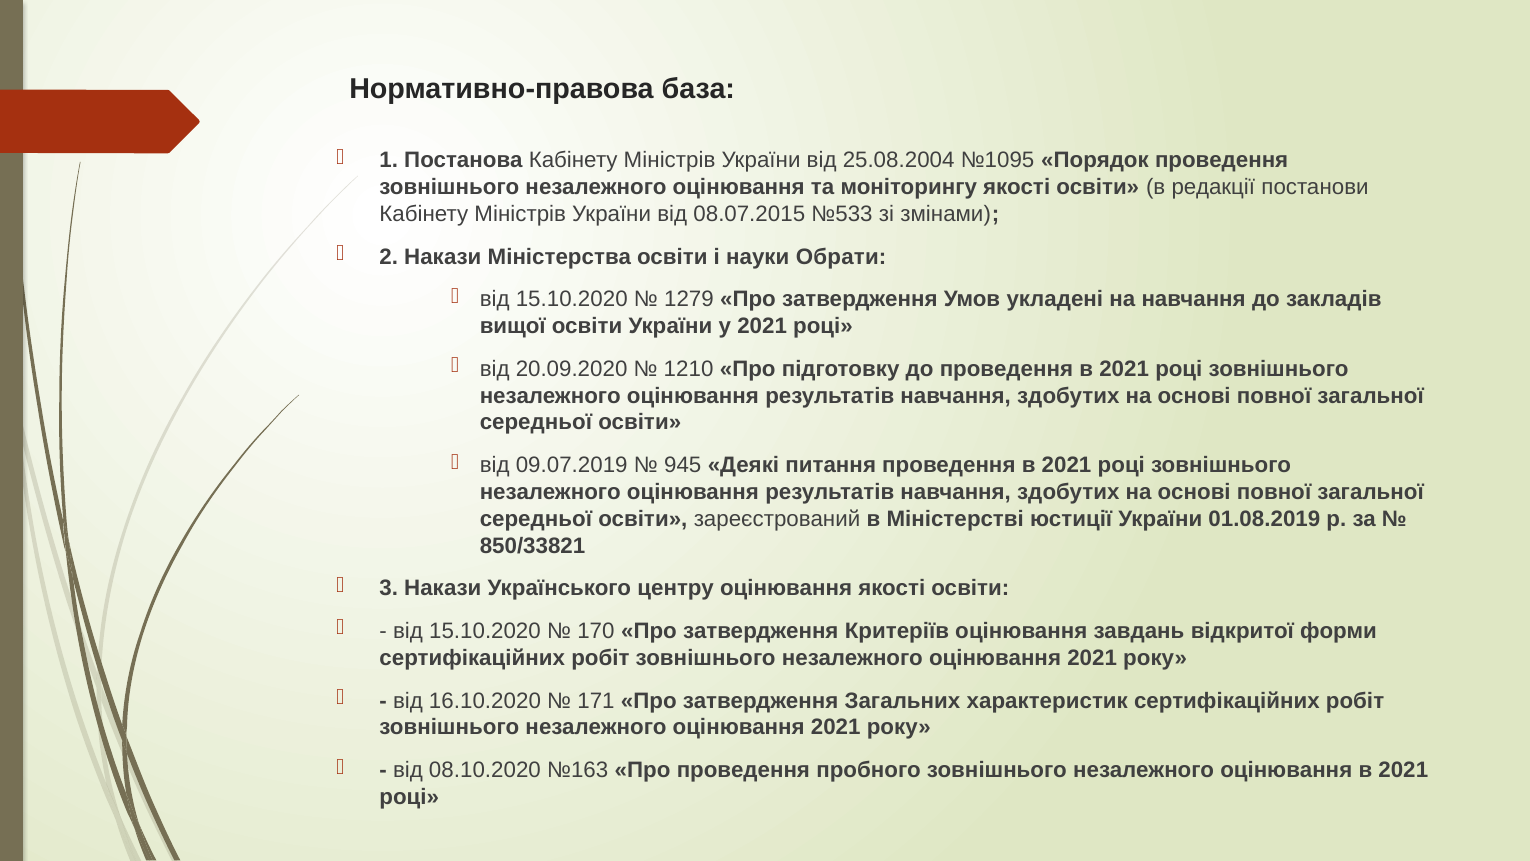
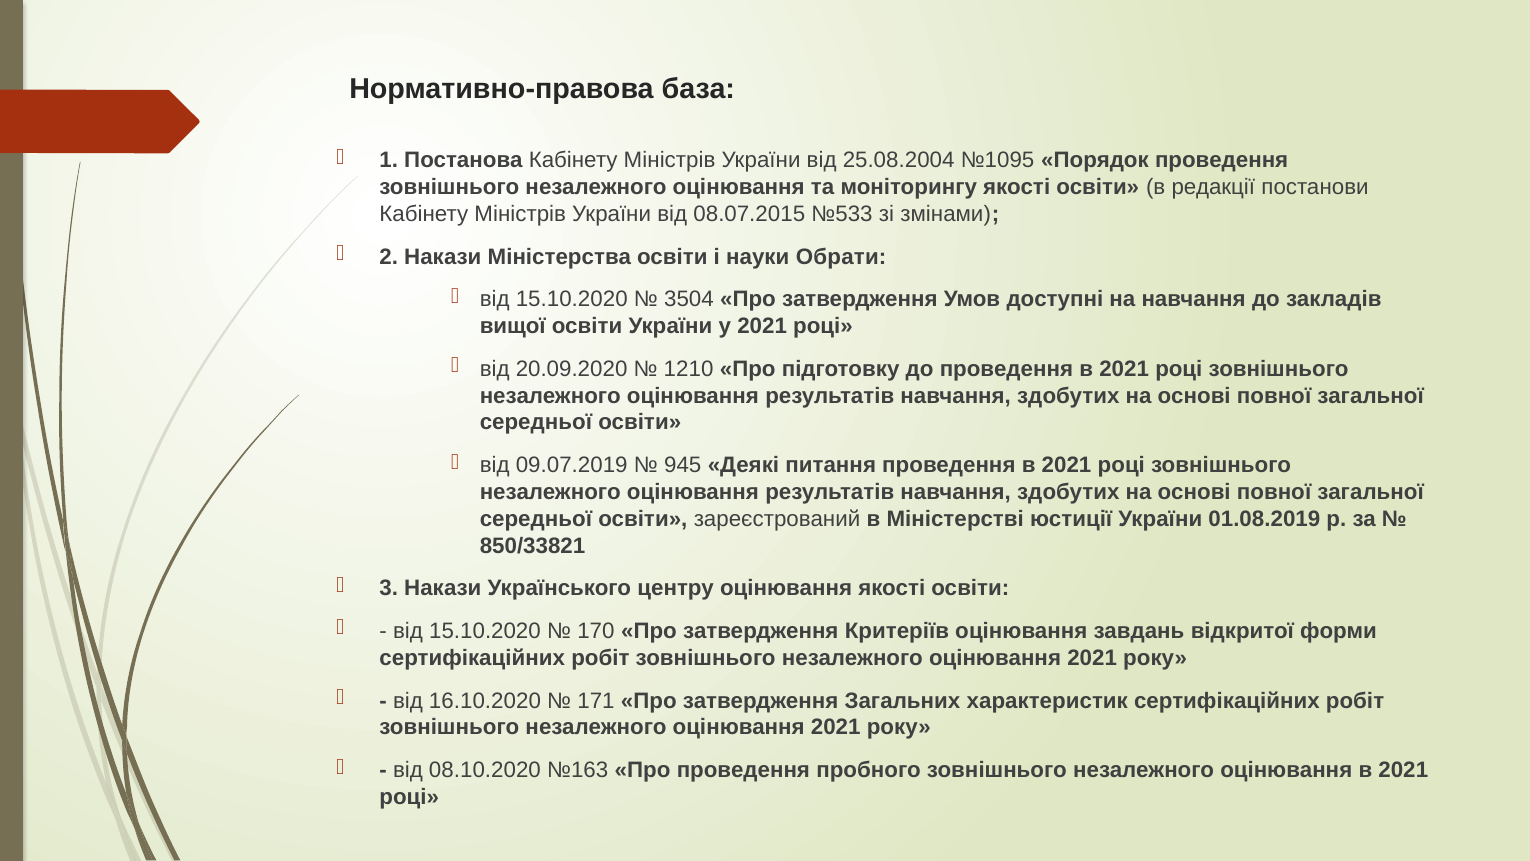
1279: 1279 -> 3504 (689, 299)
укладені: укладені -> доступні (1055, 299)
